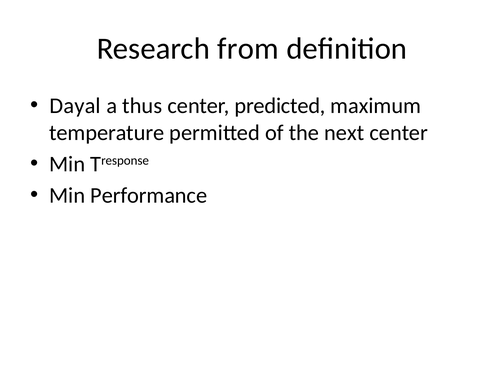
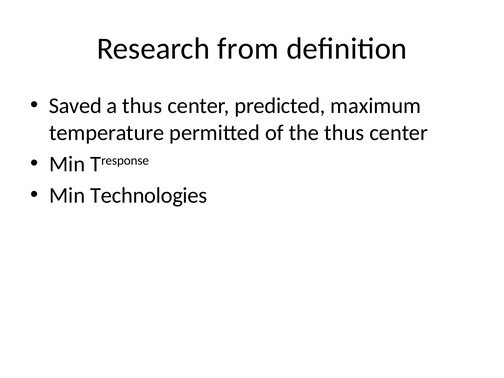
Dayal: Dayal -> Saved (75, 106)
the next: next -> thus (344, 133)
Performance: Performance -> Technologies (149, 195)
